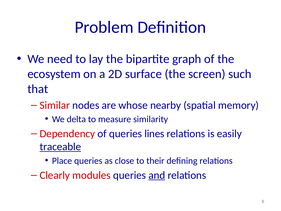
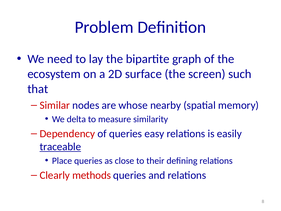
lines: lines -> easy (154, 133)
modules: modules -> methods (92, 175)
and underline: present -> none (157, 175)
